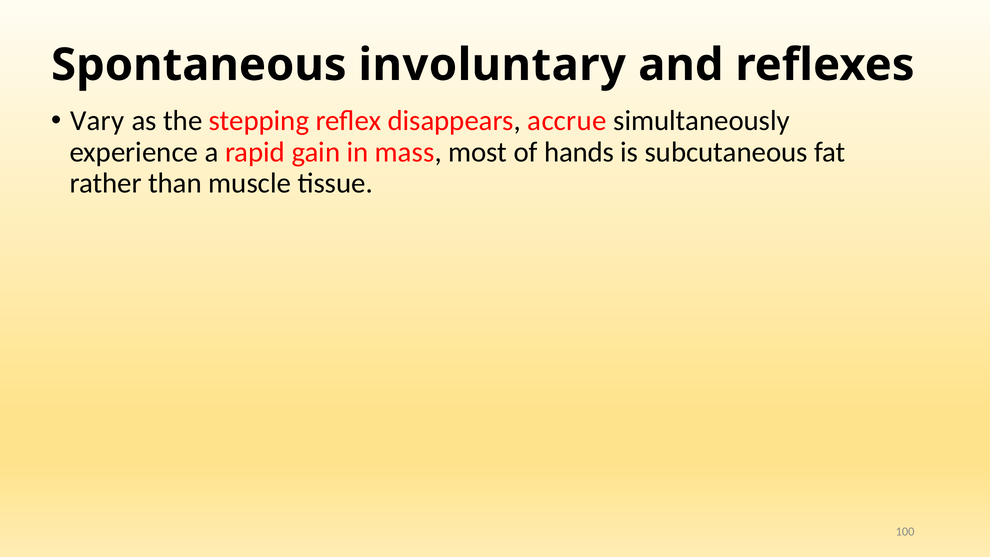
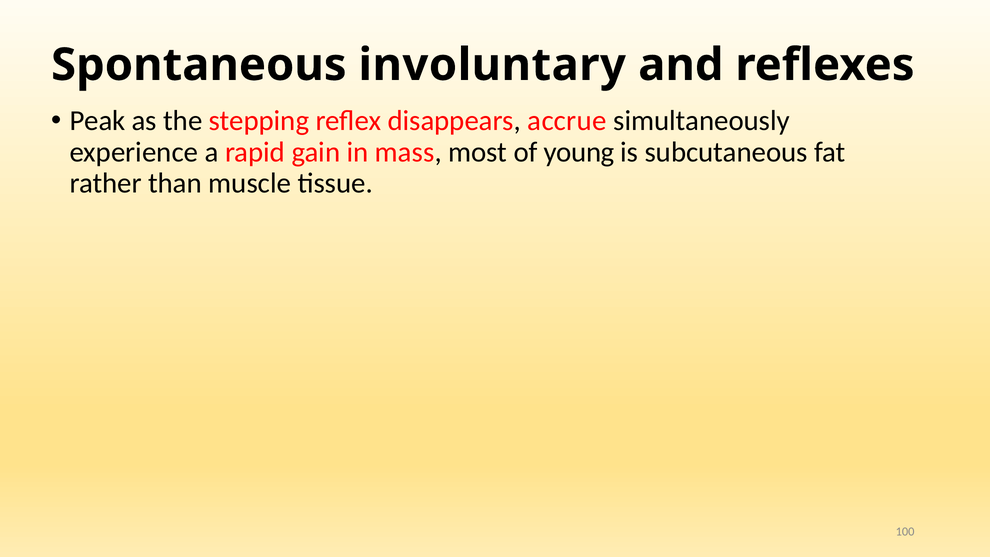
Vary: Vary -> Peak (97, 121)
hands: hands -> young (579, 152)
